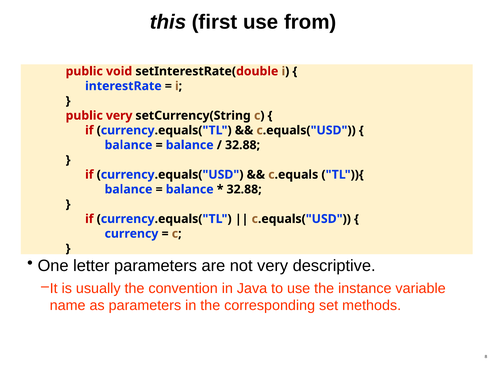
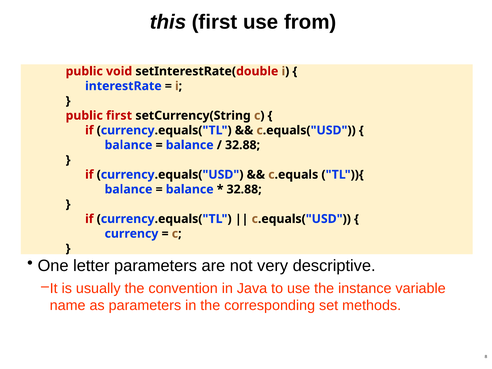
public very: very -> first (119, 116)
